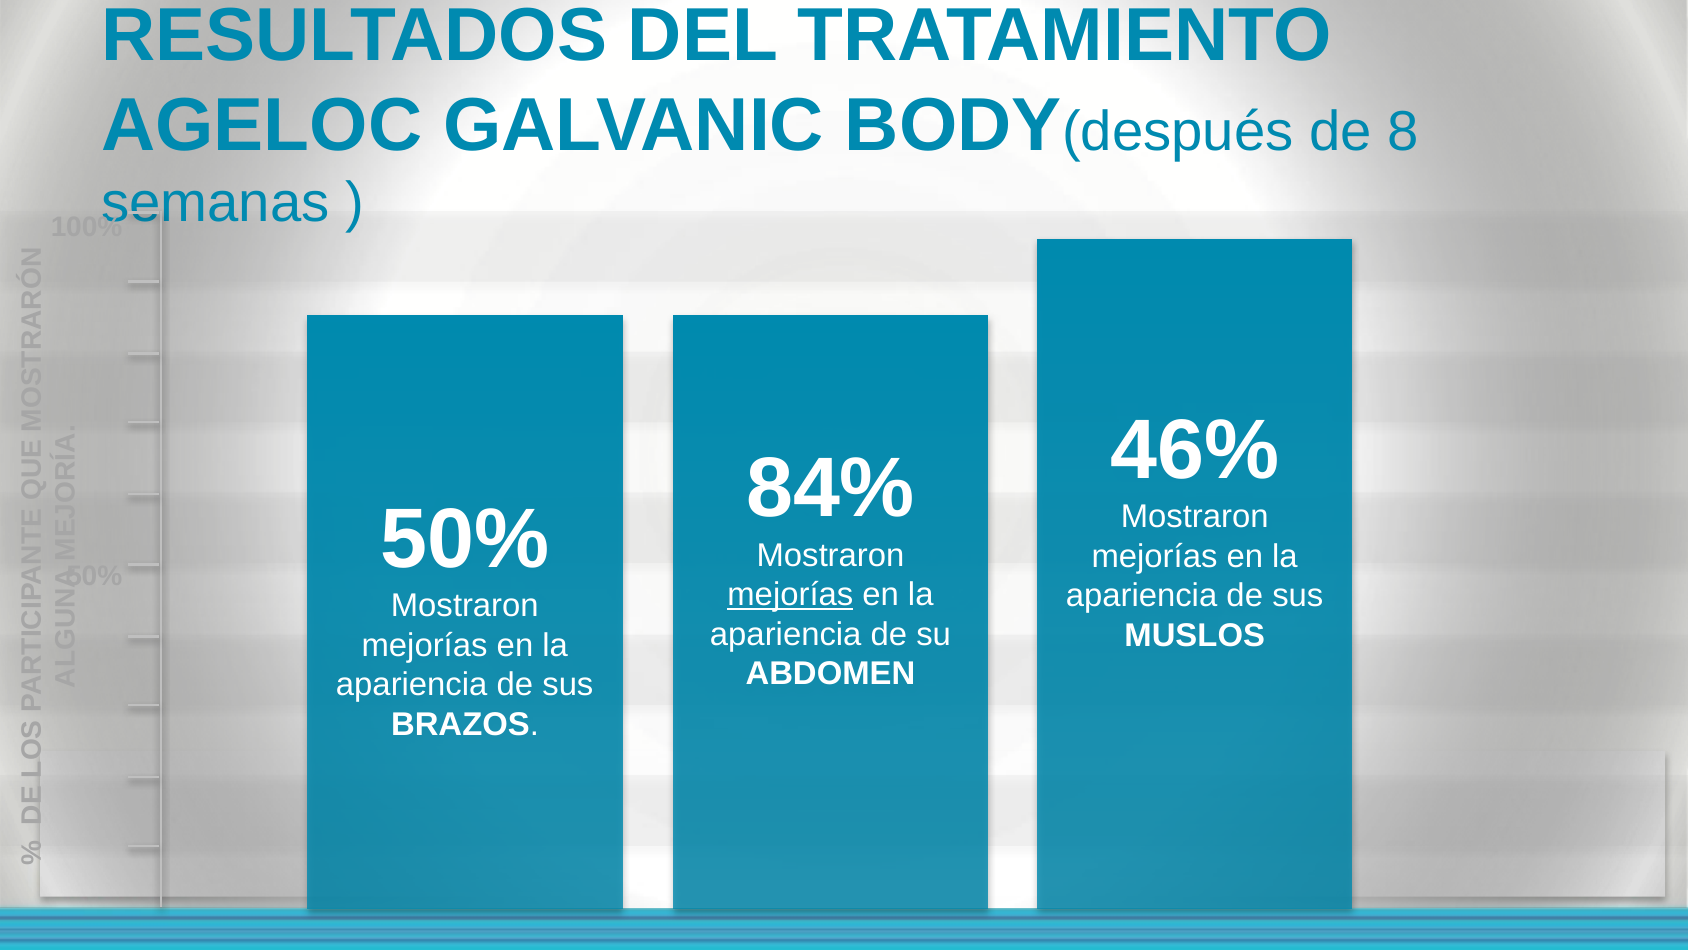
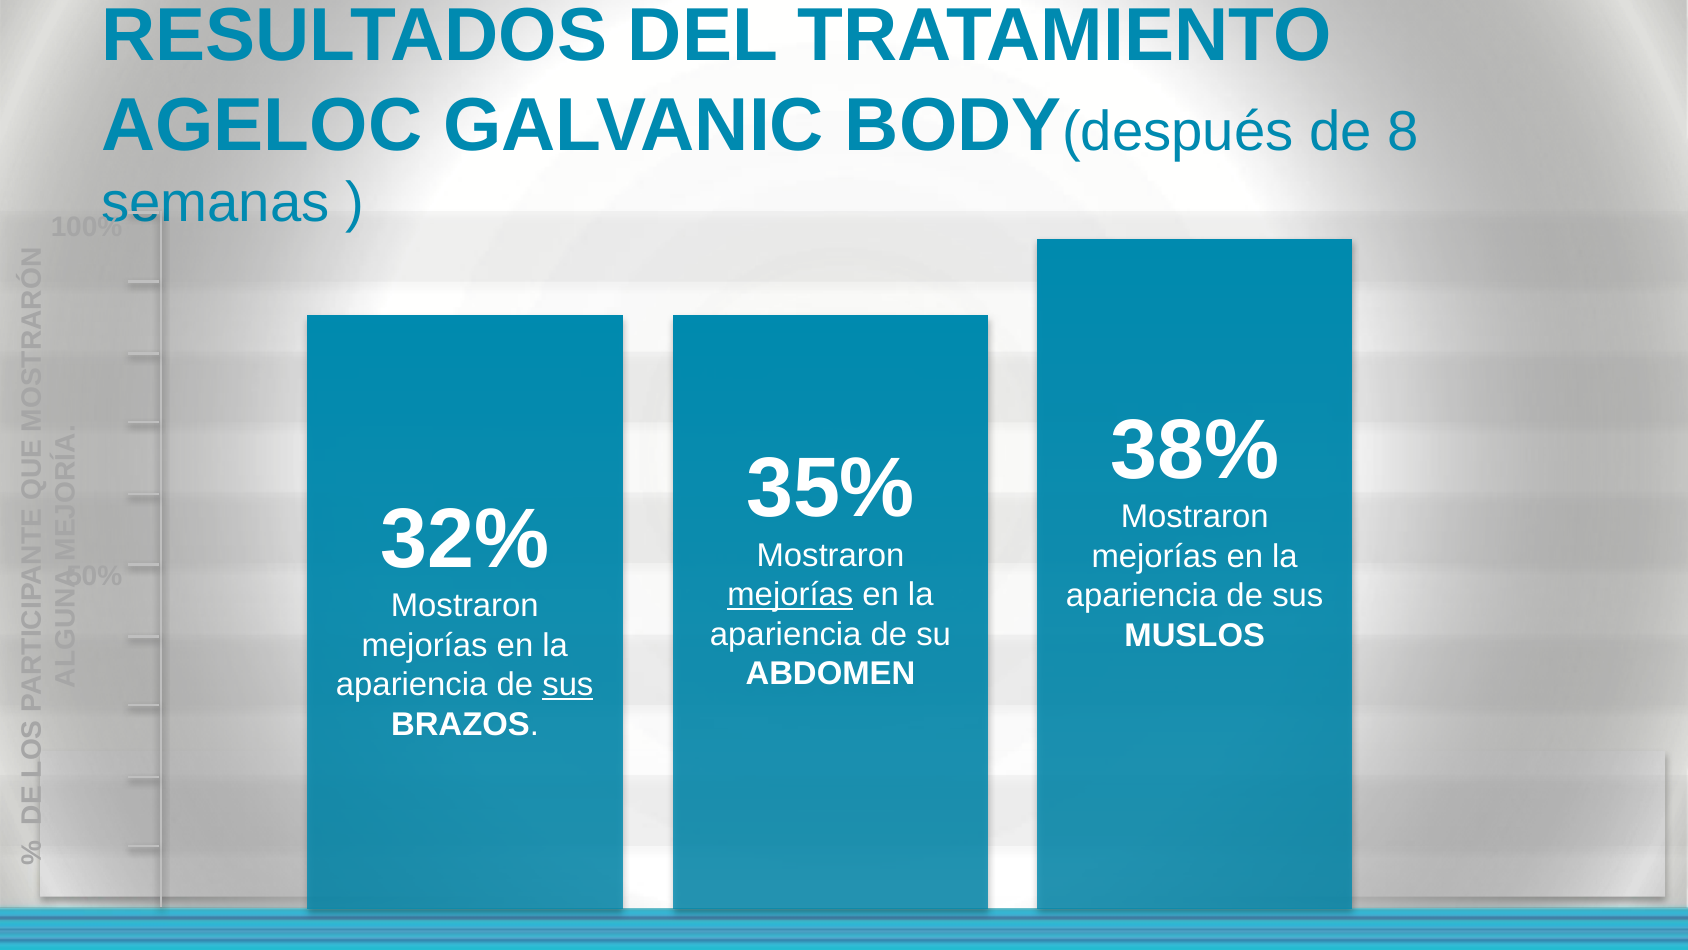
46%: 46% -> 38% (1195, 450)
84%: 84% -> 35% (831, 488)
50%: 50% -> 32% (465, 539)
sus underline: none -> present (568, 685)
